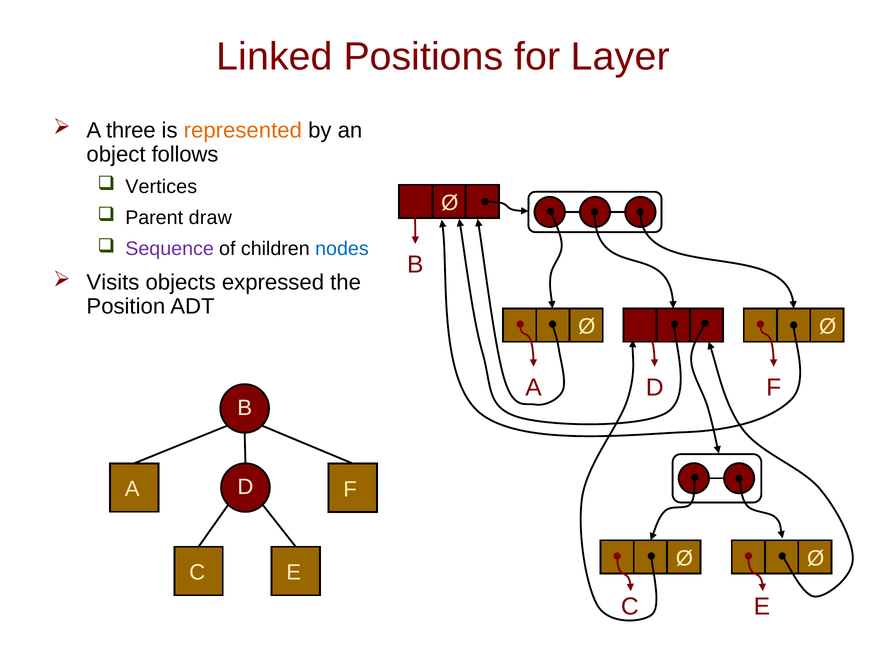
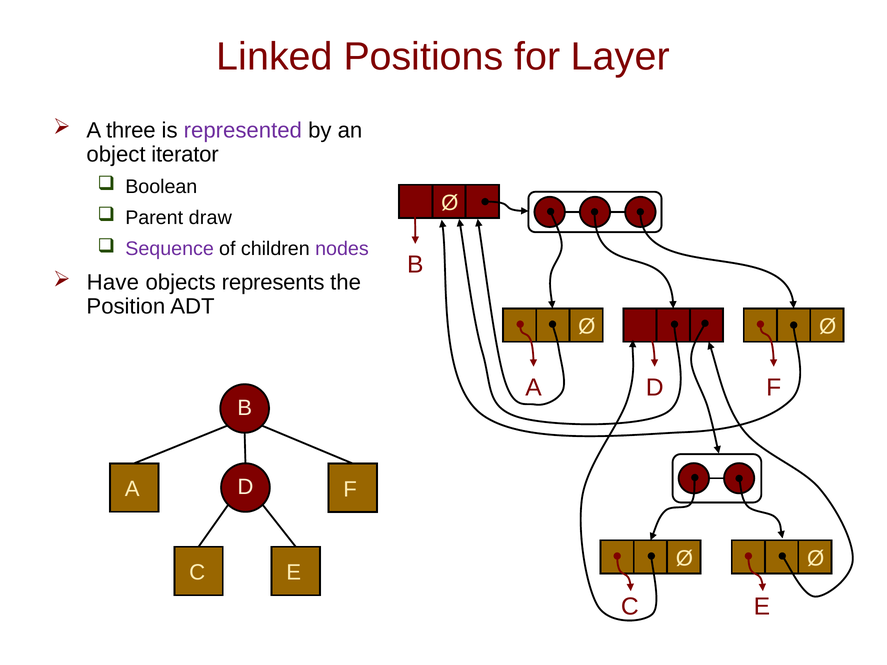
represented colour: orange -> purple (243, 130)
follows: follows -> iterator (185, 154)
Vertices: Vertices -> Boolean (161, 187)
nodes colour: blue -> purple (342, 249)
Visits: Visits -> Have (113, 283)
expressed: expressed -> represents (273, 283)
